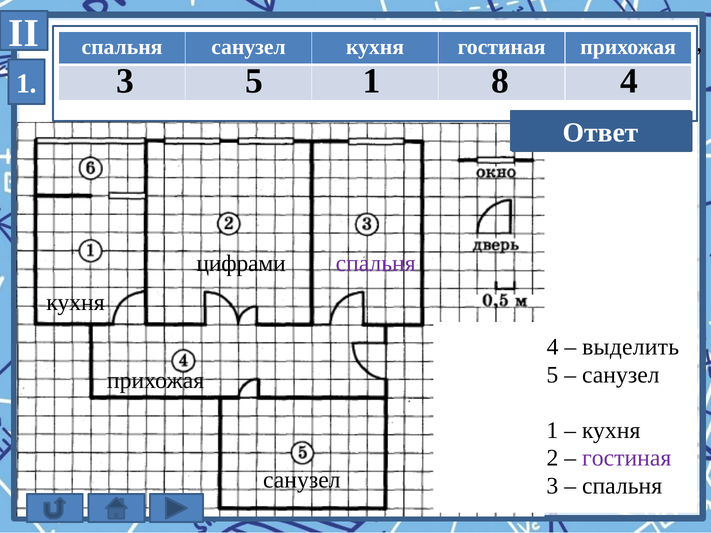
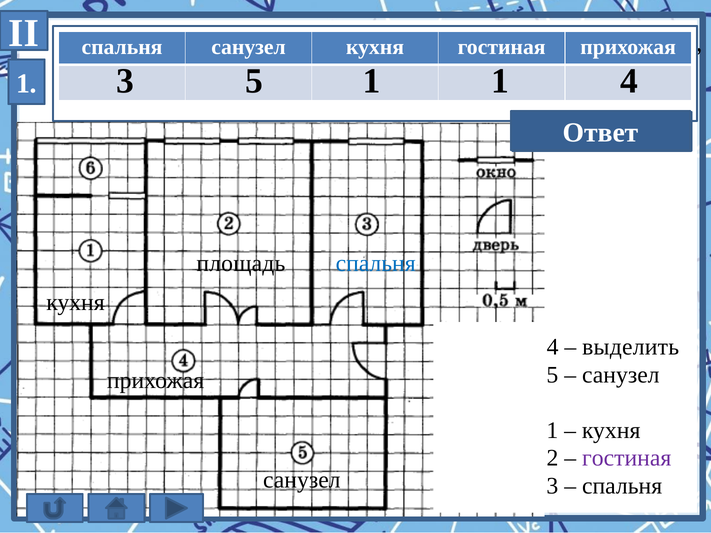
8: 8 -> 1 (500, 81)
цифрами: цифрами -> площадь (241, 264)
спальня colour: purple -> blue (376, 264)
